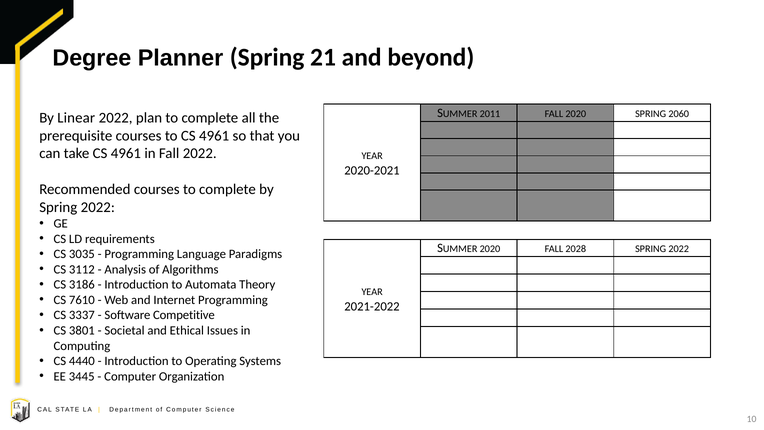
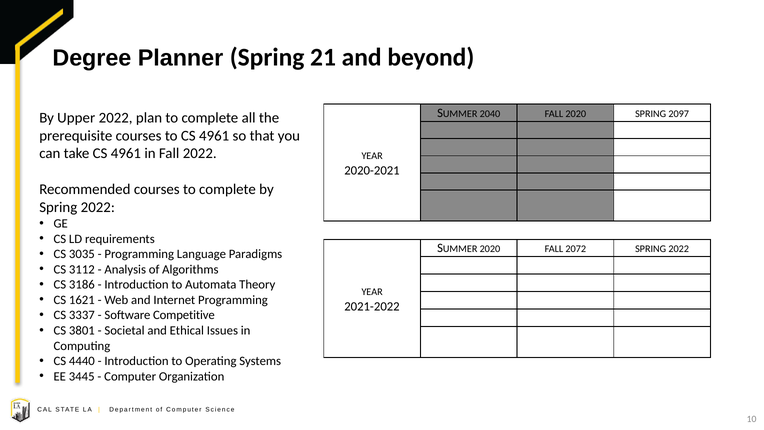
2011: 2011 -> 2040 (490, 114)
2060: 2060 -> 2097 (679, 114)
Linear: Linear -> Upper (76, 118)
2028: 2028 -> 2072 (576, 249)
7610: 7610 -> 1621 (82, 300)
